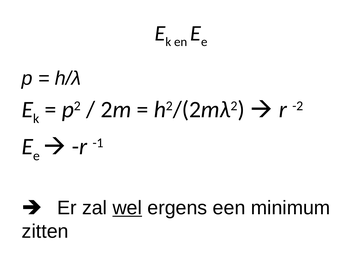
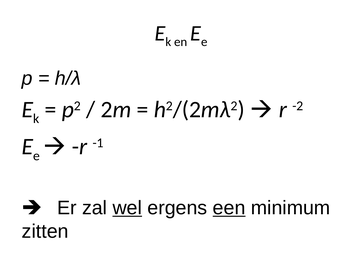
een underline: none -> present (229, 207)
